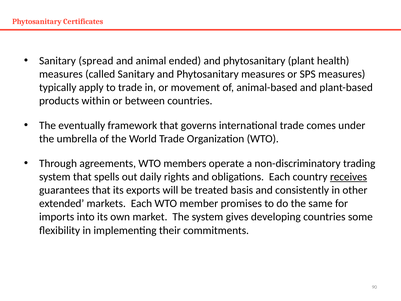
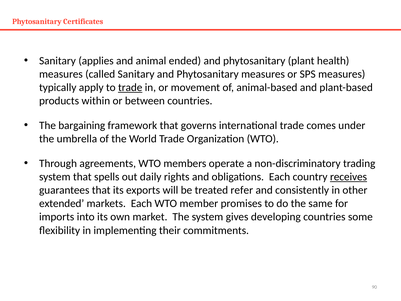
spread: spread -> applies (96, 61)
trade underline: none -> present (130, 88)
eventually: eventually -> bargaining (82, 125)
basis: basis -> refer (242, 190)
